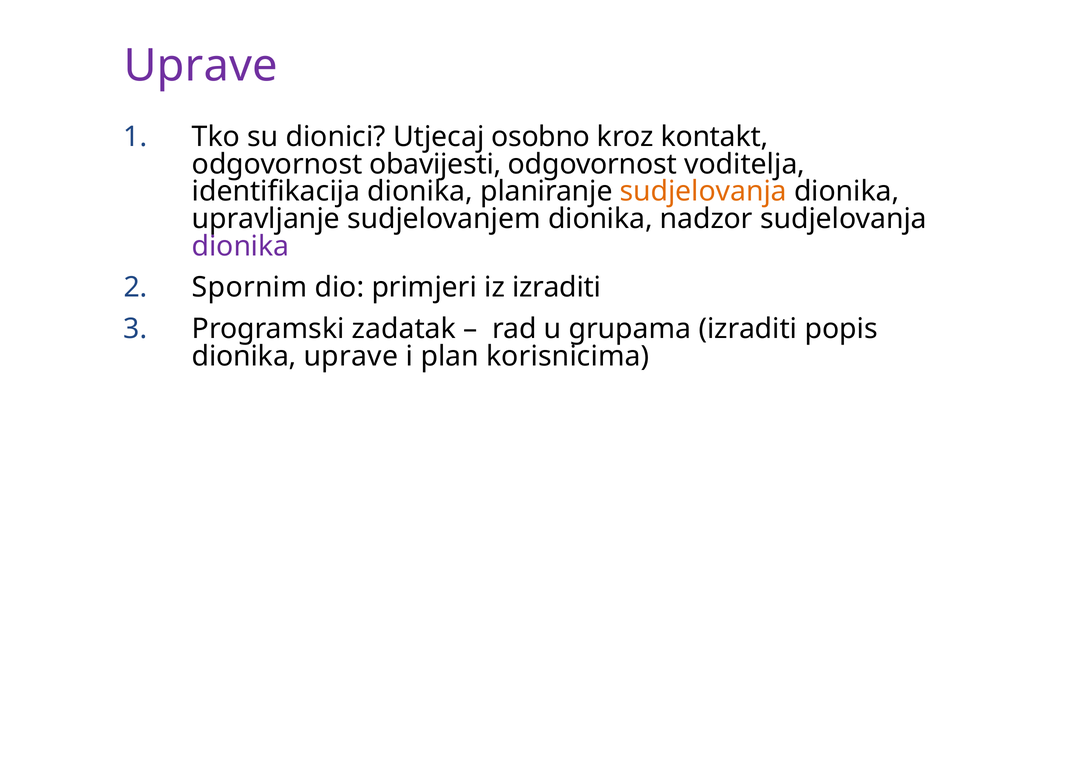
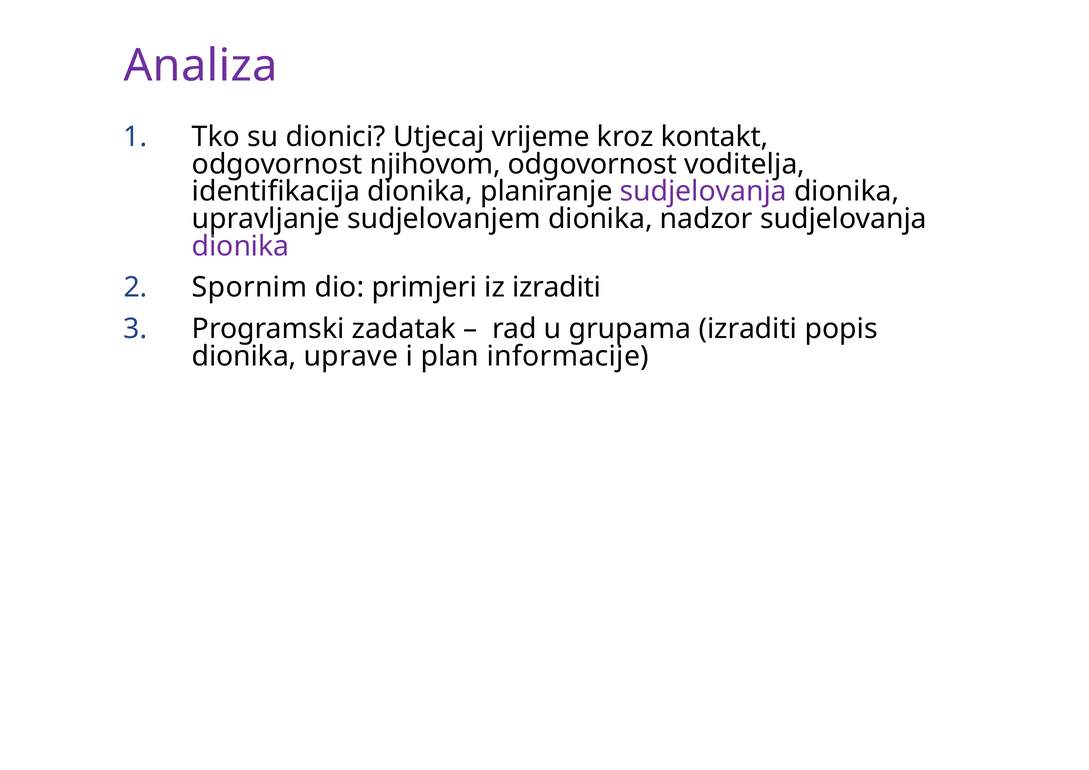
Uprave: Uprave -> Analiza (201, 66)
osobno: osobno -> vrijeme (541, 137)
obavijesti: obavijesti -> njihovom (435, 164)
sudjelovanja colour: orange -> purple (703, 192)
korisnicima: korisnicima -> informacije (568, 356)
